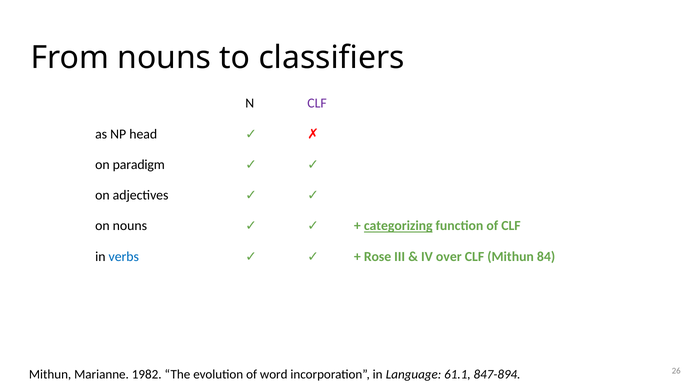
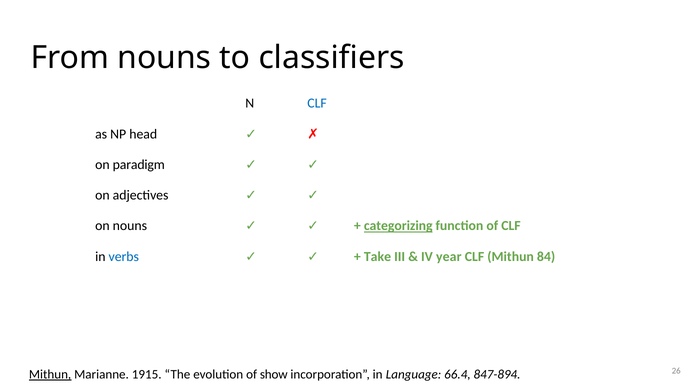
CLF colour: purple -> blue (317, 103)
Rose: Rose -> Take (377, 257)
over: over -> year (449, 257)
Mithun underline: none -> present (50, 374)
1982: 1982 -> 1915 (147, 374)
word: word -> show (274, 374)
61.1: 61.1 -> 66.4 (457, 374)
